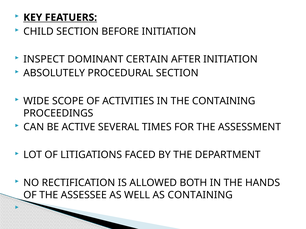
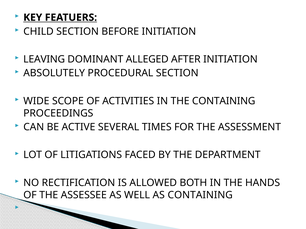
INSPECT: INSPECT -> LEAVING (44, 59)
CERTAIN: CERTAIN -> ALLEGED (147, 59)
